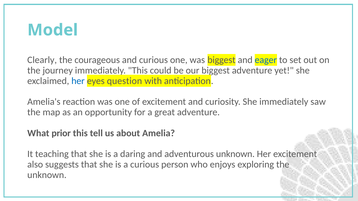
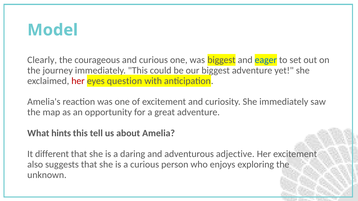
her colour: blue -> red (78, 81)
prior: prior -> hints (61, 133)
teaching: teaching -> different (52, 154)
adventurous unknown: unknown -> adjective (235, 154)
